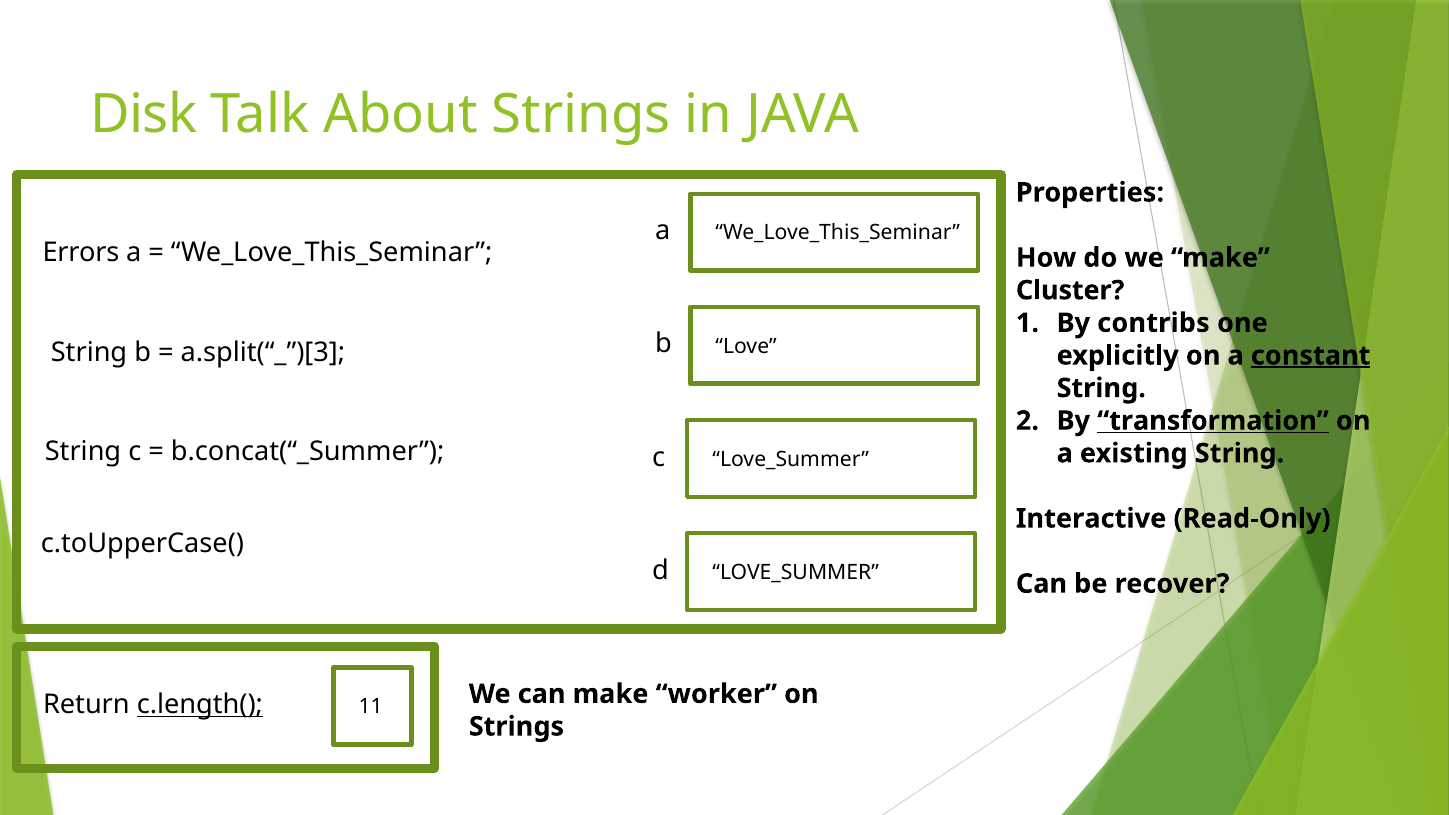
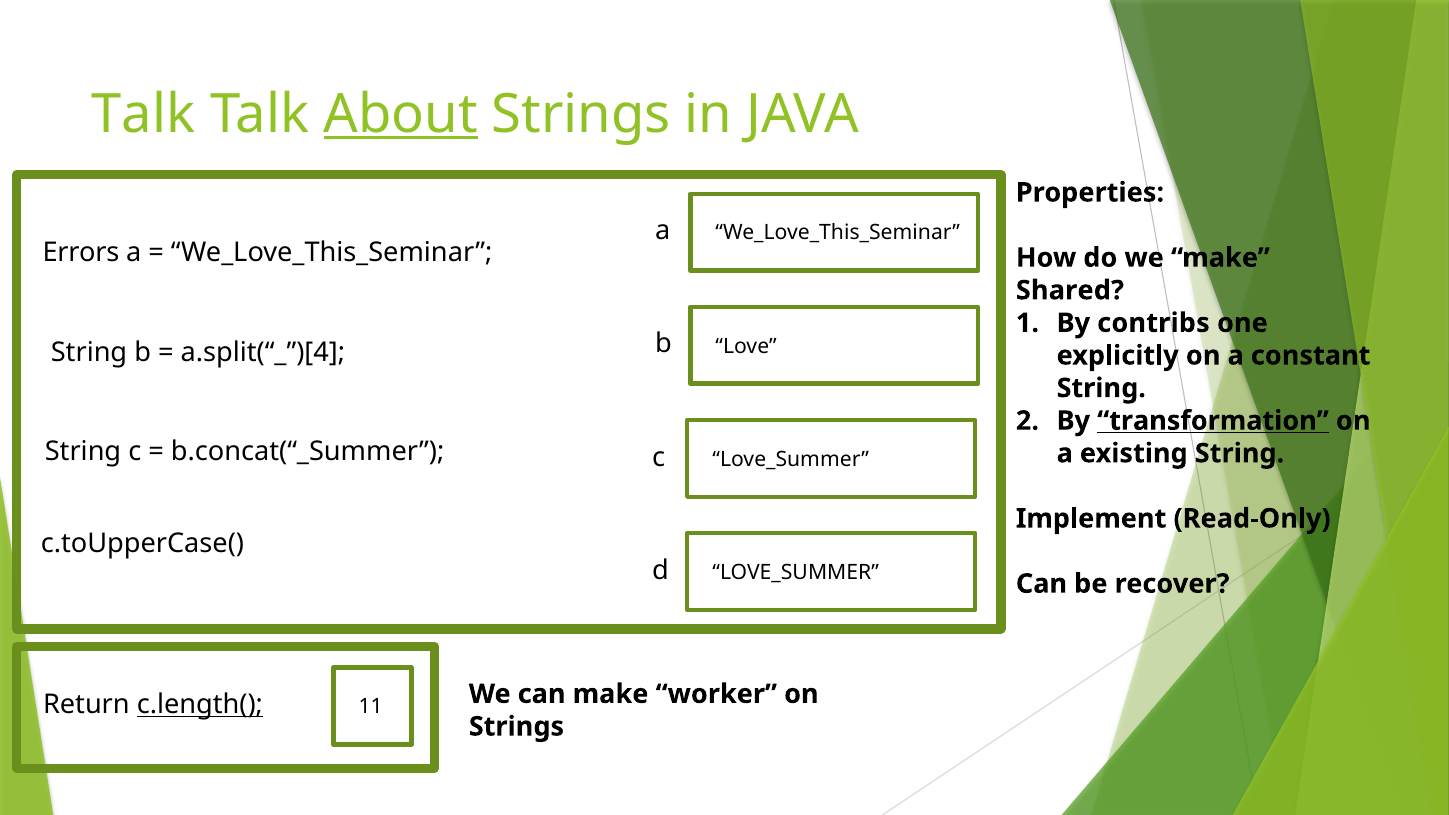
Disk: Disk -> Talk (144, 114)
About underline: none -> present (401, 114)
Cluster: Cluster -> Shared (1070, 290)
a.split(“_”)[3: a.split(“_”)[3 -> a.split(“_”)[4 (263, 352)
constant underline: present -> none (1311, 356)
Interactive: Interactive -> Implement (1091, 519)
